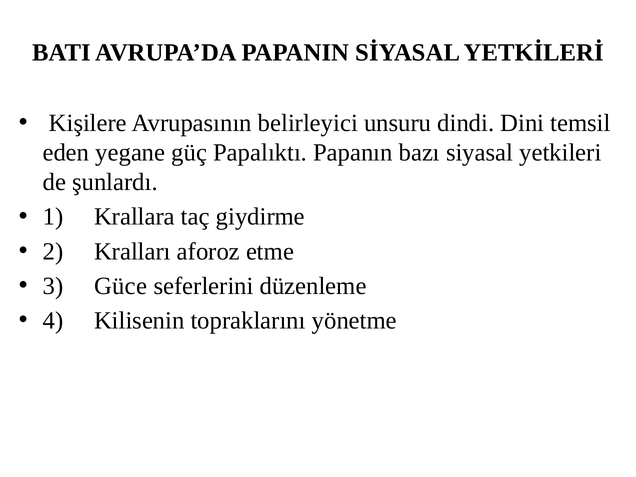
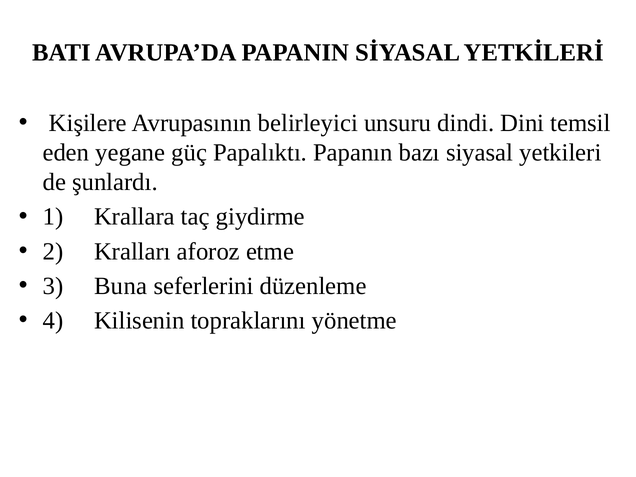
Güce: Güce -> Buna (121, 286)
